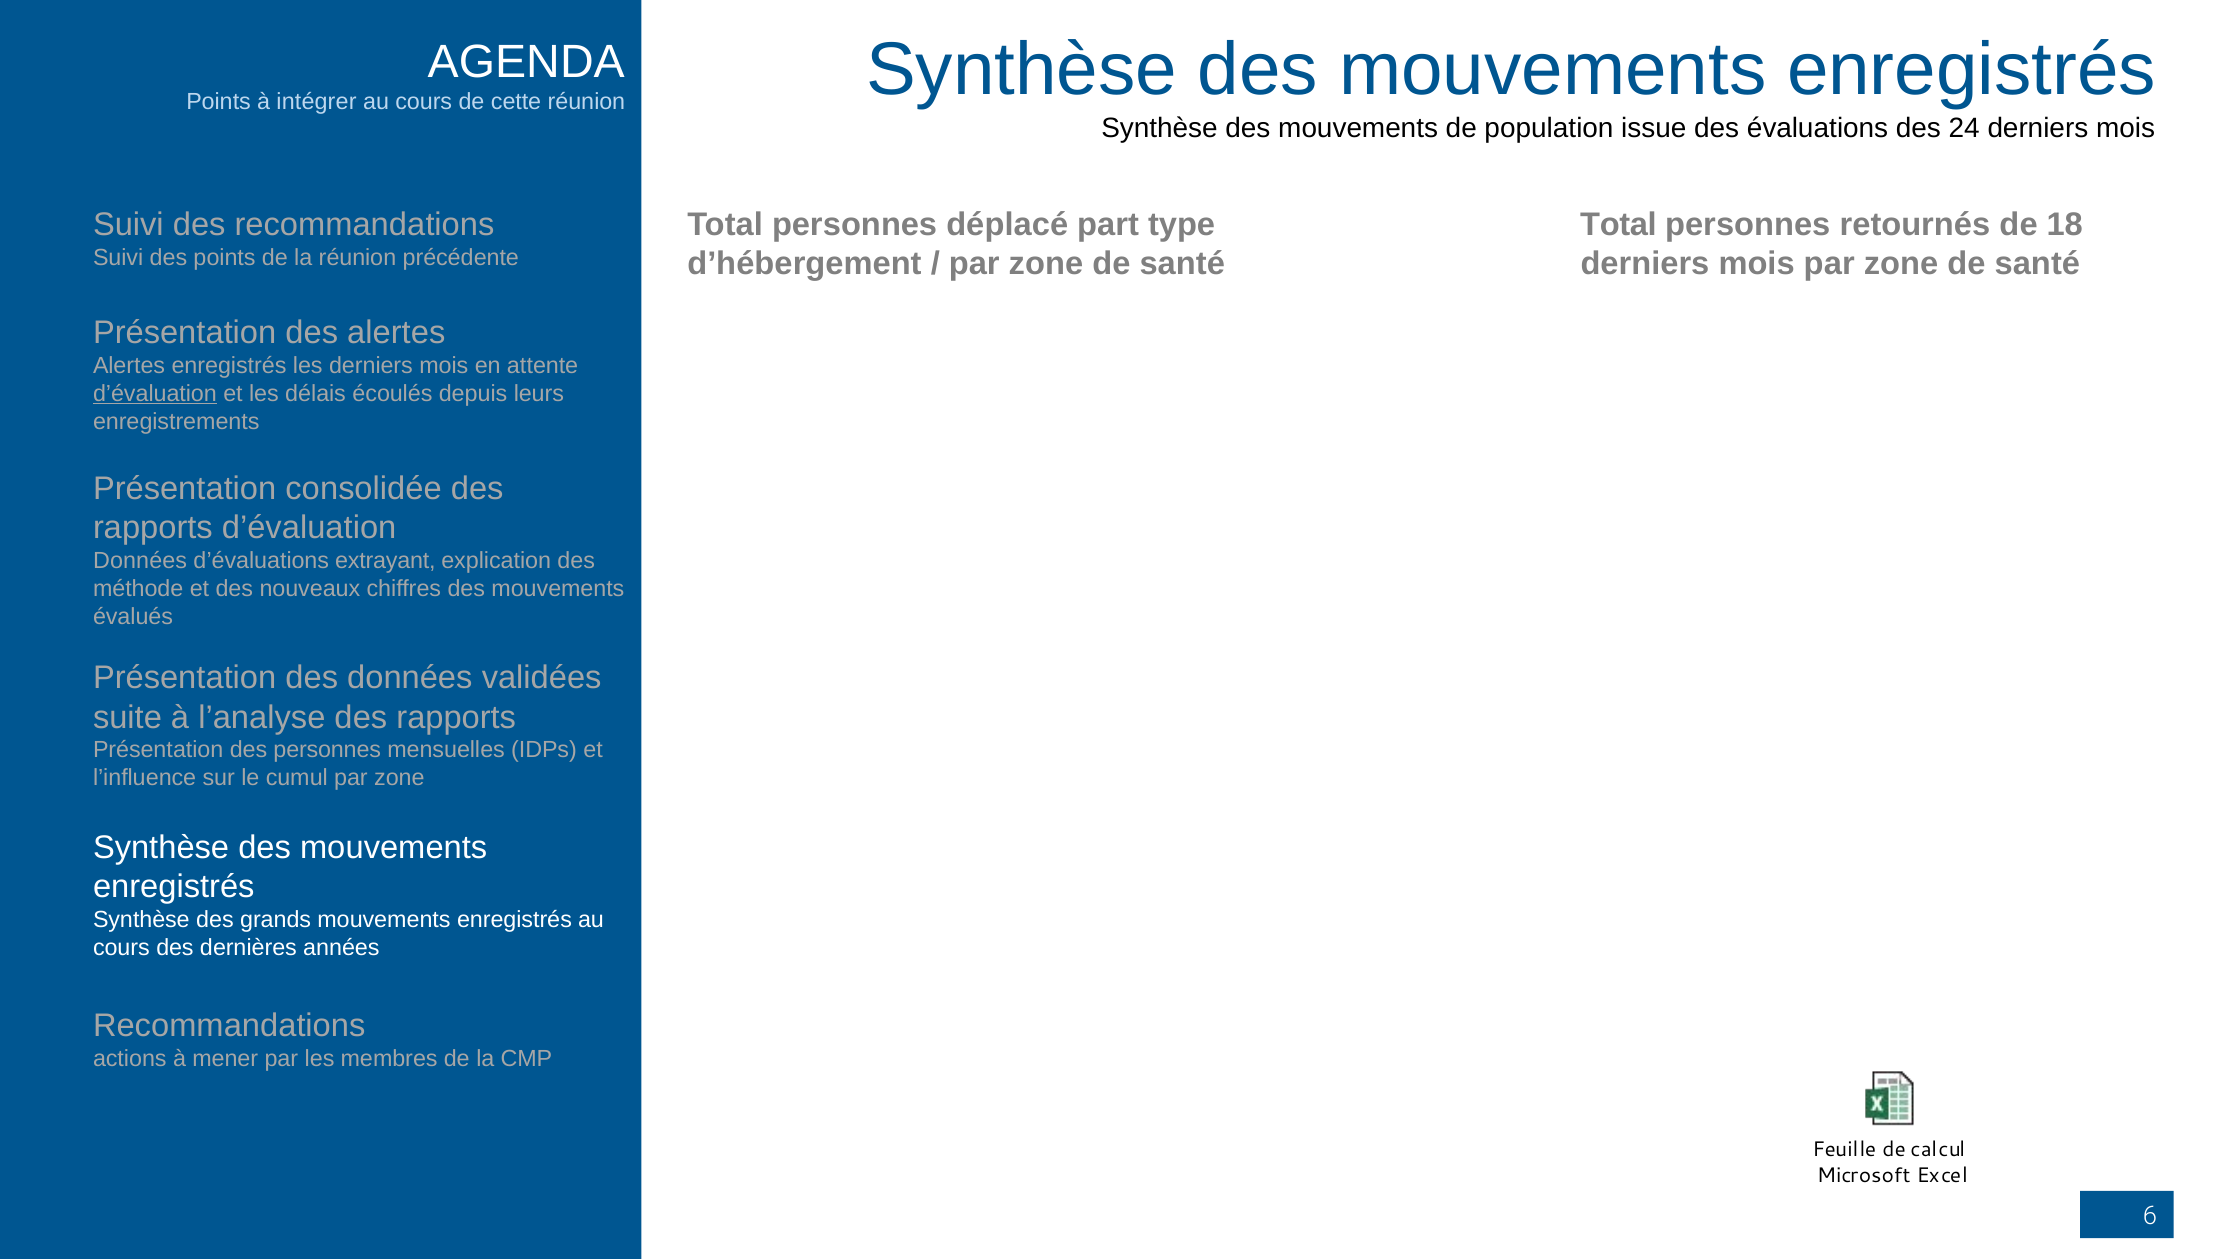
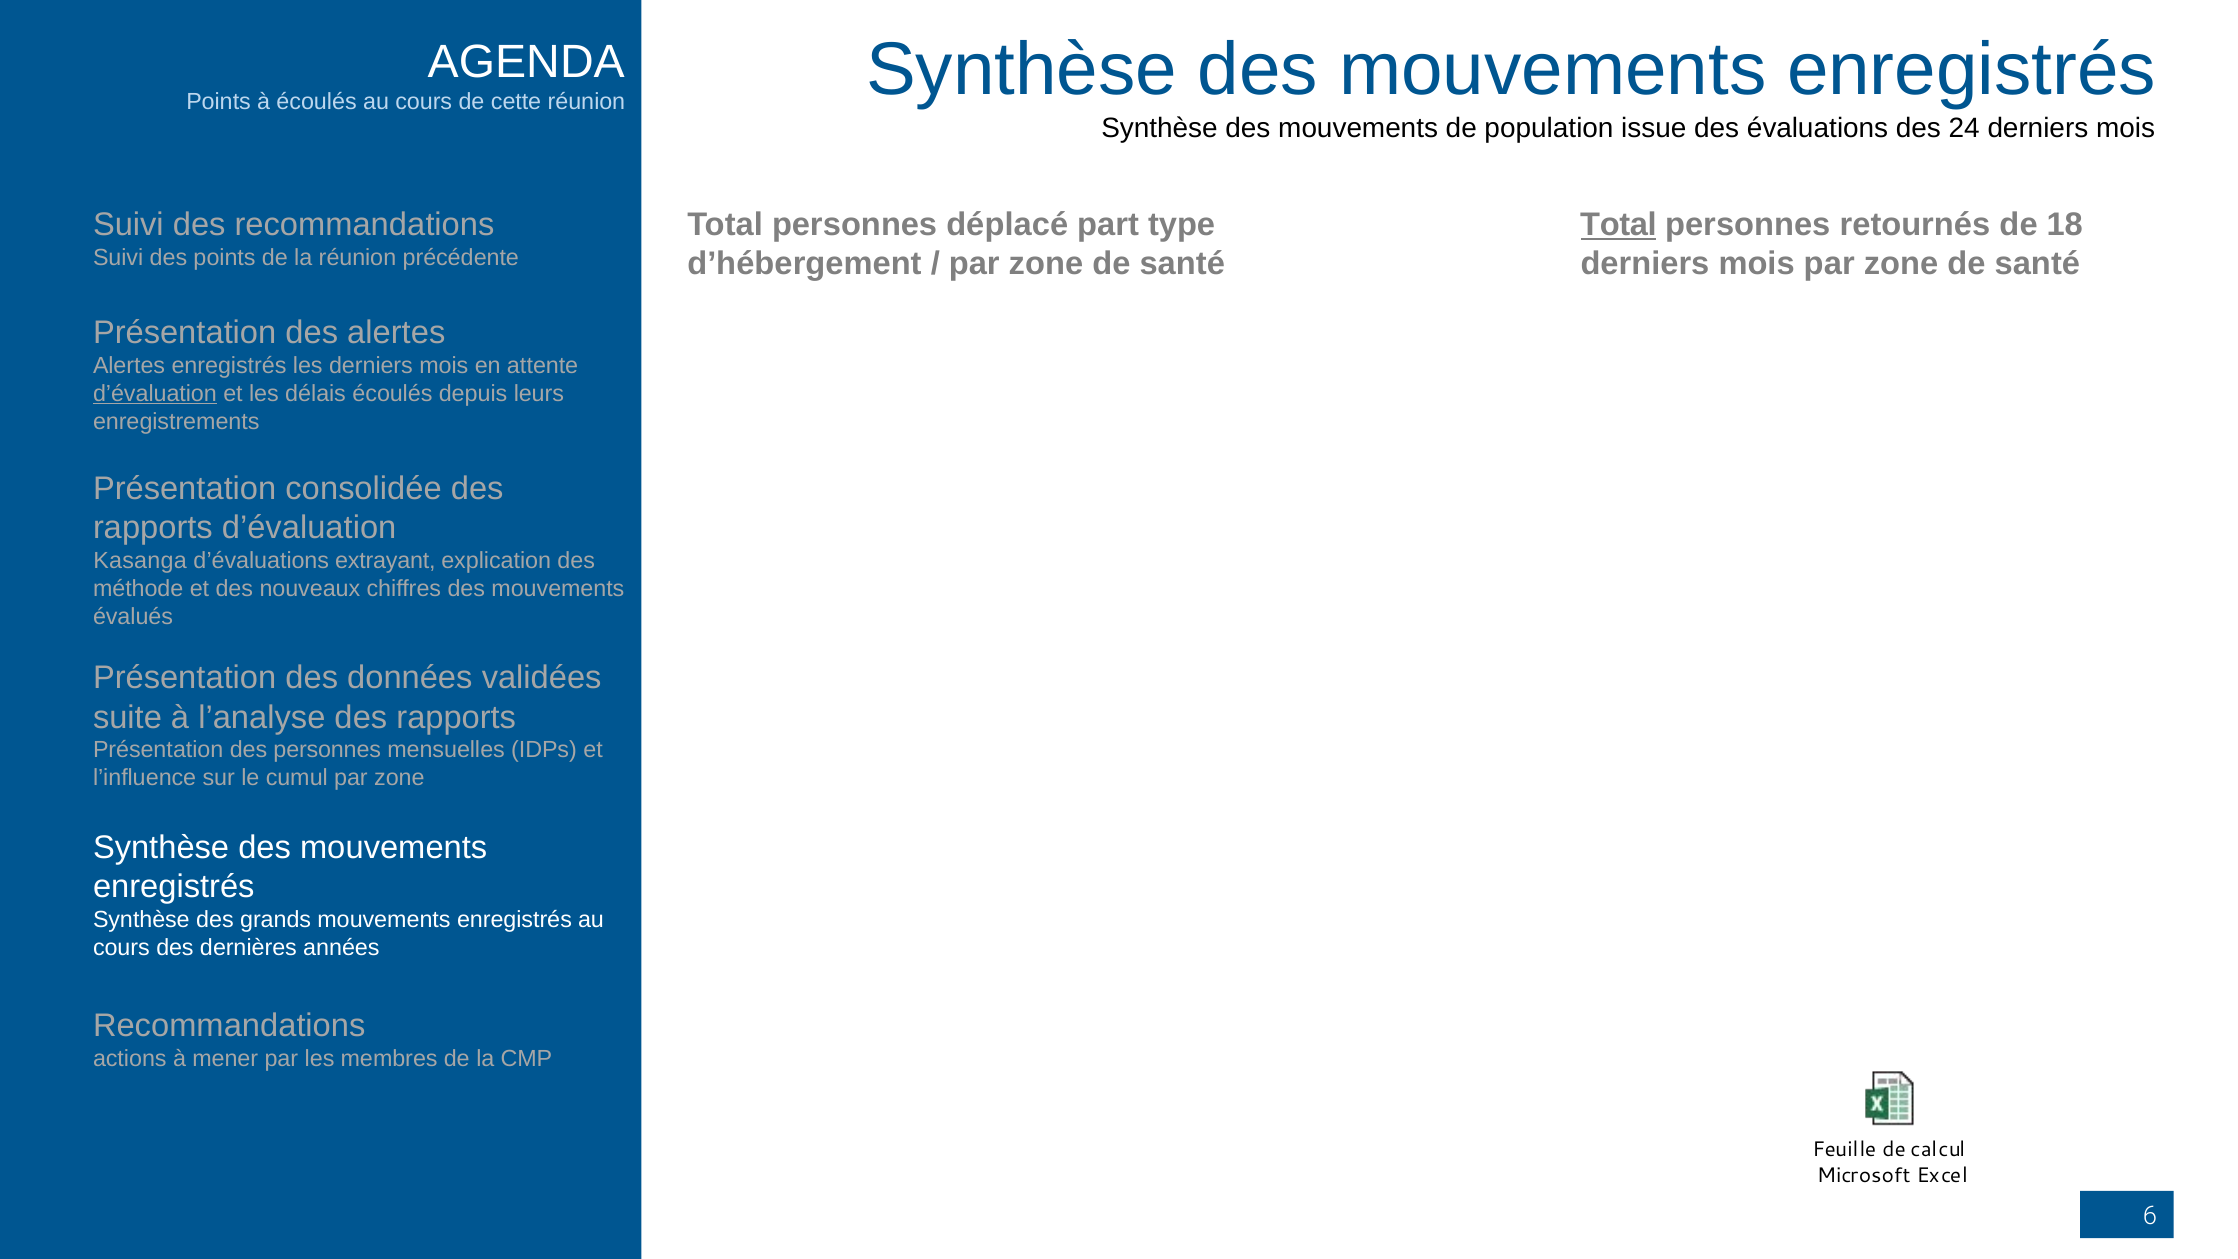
à intégrer: intégrer -> écoulés (317, 102)
Total underline: none -> present (1618, 225)
Données: Données -> Kasanga (140, 561)
